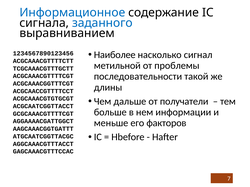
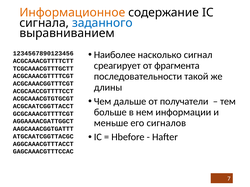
Информационное colour: blue -> orange (72, 13)
метильной: метильной -> среагирует (117, 66)
проблемы: проблемы -> фрагмента (177, 66)
факторов: факторов -> сигналов (166, 123)
